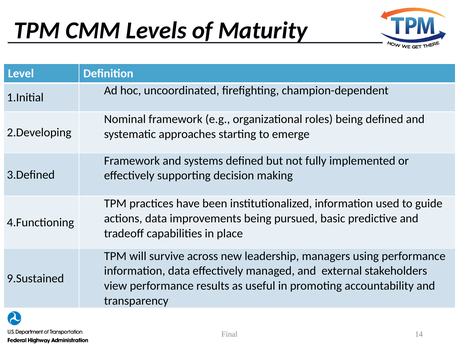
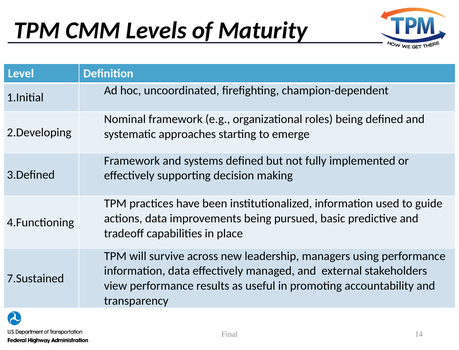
9.Sustained: 9.Sustained -> 7.Sustained (35, 278)
